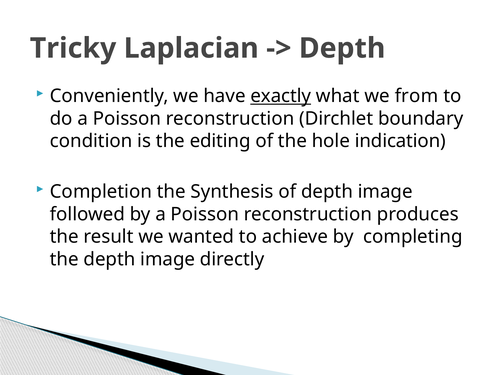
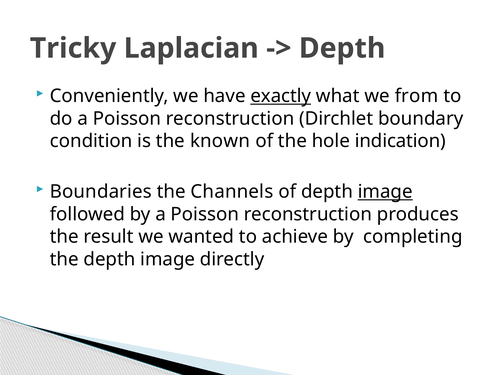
editing: editing -> known (220, 141)
Completion: Completion -> Boundaries (101, 191)
Synthesis: Synthesis -> Channels (232, 191)
image underline: none -> present (385, 191)
